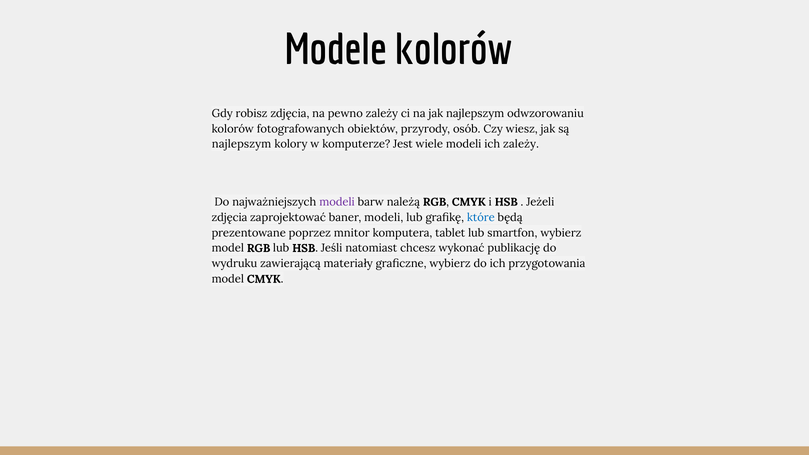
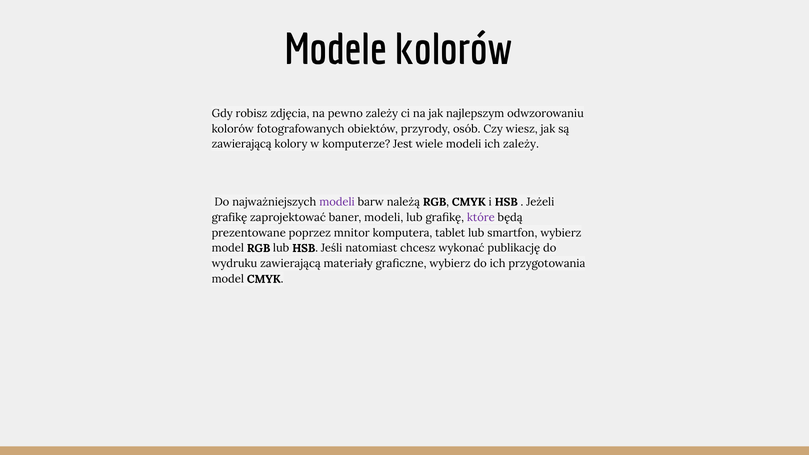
najlepszym: najlepszym -> zawierającą (242, 144)
zdjęcia: zdjęcia -> grafikę (229, 217)
które colour: blue -> purple (481, 217)
